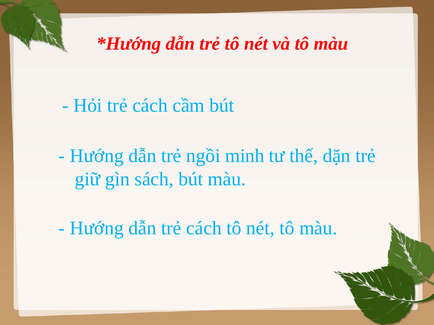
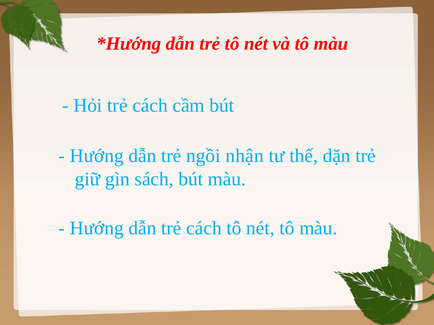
minh: minh -> nhận (245, 156)
